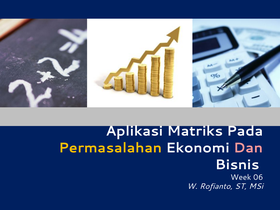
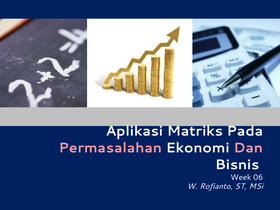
Permasalahan colour: yellow -> pink (110, 148)
